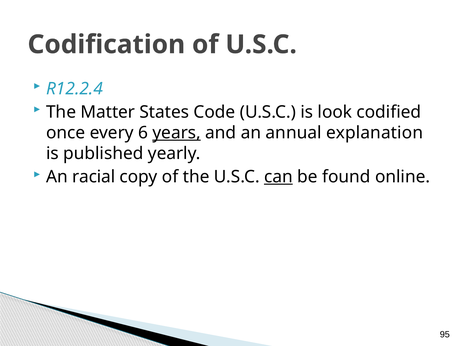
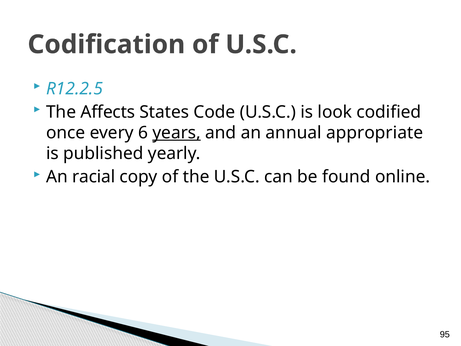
R12.2.4: R12.2.4 -> R12.2.5 (74, 89)
Matter: Matter -> Affects (108, 112)
explanation: explanation -> appropriate (375, 133)
can underline: present -> none (278, 177)
